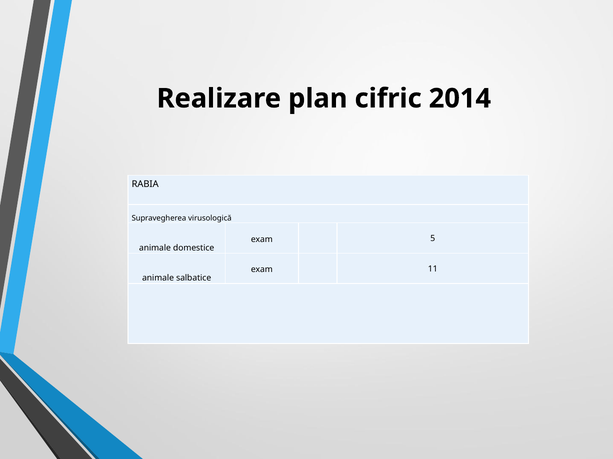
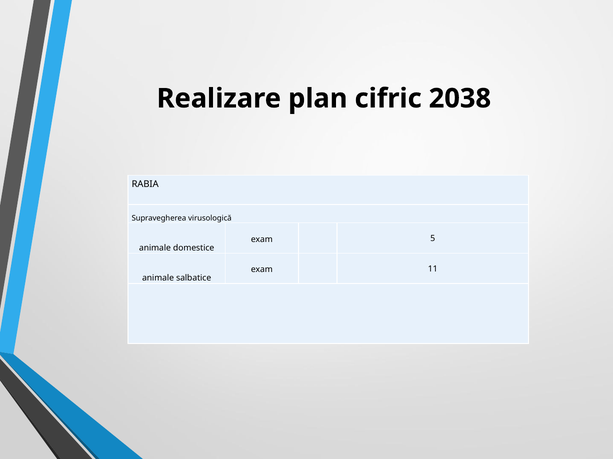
2014: 2014 -> 2038 (460, 99)
